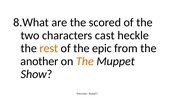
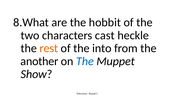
scored: scored -> hobbit (105, 22)
epic: epic -> into (102, 48)
The colour: orange -> blue (85, 61)
